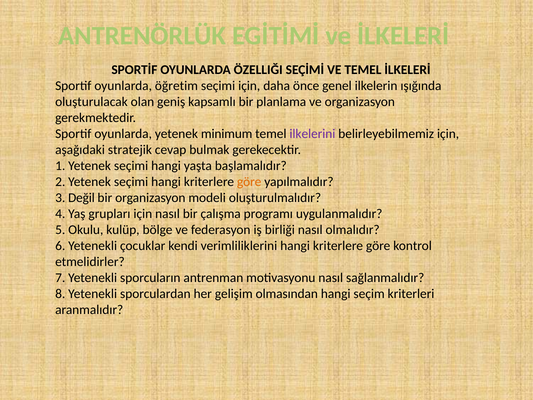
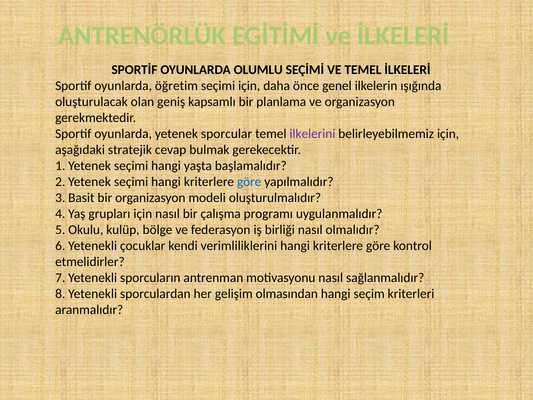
ÖZELLIĞI: ÖZELLIĞI -> OLUMLU (258, 70)
minimum: minimum -> sporcular (227, 134)
göre colour: orange -> blue (249, 182)
Değil: Değil -> Basit (81, 198)
